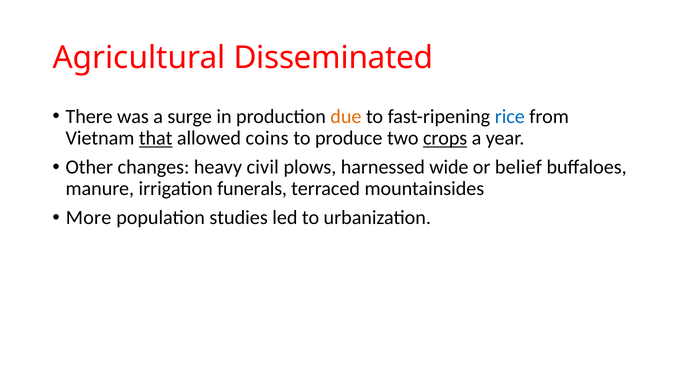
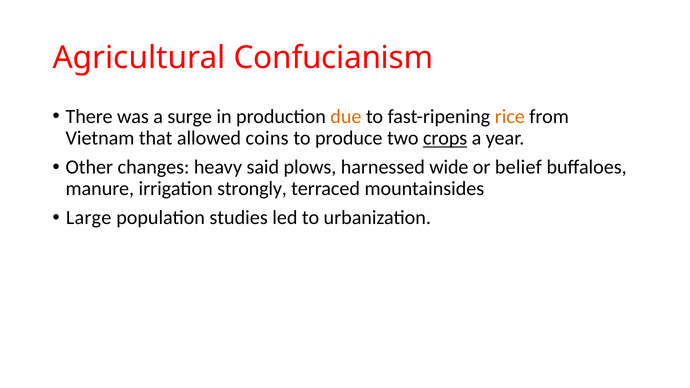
Disseminated: Disseminated -> Confucianism (333, 58)
rice colour: blue -> orange (510, 117)
that underline: present -> none (156, 138)
civil: civil -> said (263, 167)
funerals: funerals -> strongly (252, 189)
More: More -> Large (89, 218)
